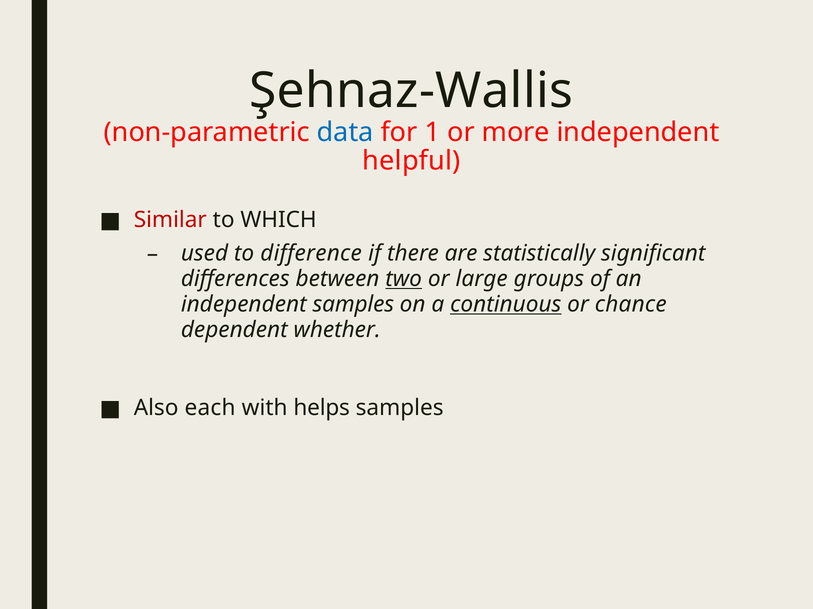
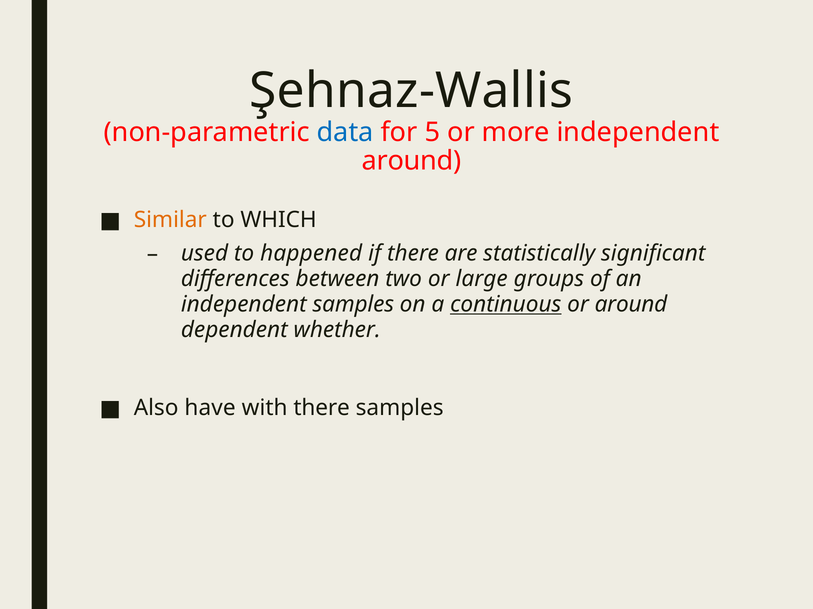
1: 1 -> 5 (432, 132)
helpful: helpful -> around (412, 161)
Similar colour: red -> orange (170, 220)
difference: difference -> happened (311, 254)
two underline: present -> none (404, 279)
or chance: chance -> around (631, 305)
each: each -> have (210, 408)
with helps: helps -> there (322, 408)
